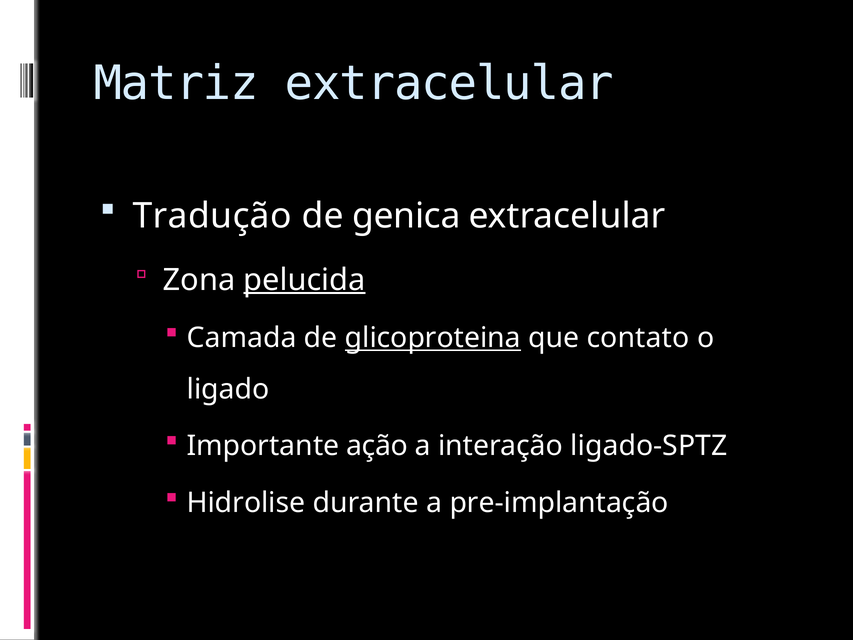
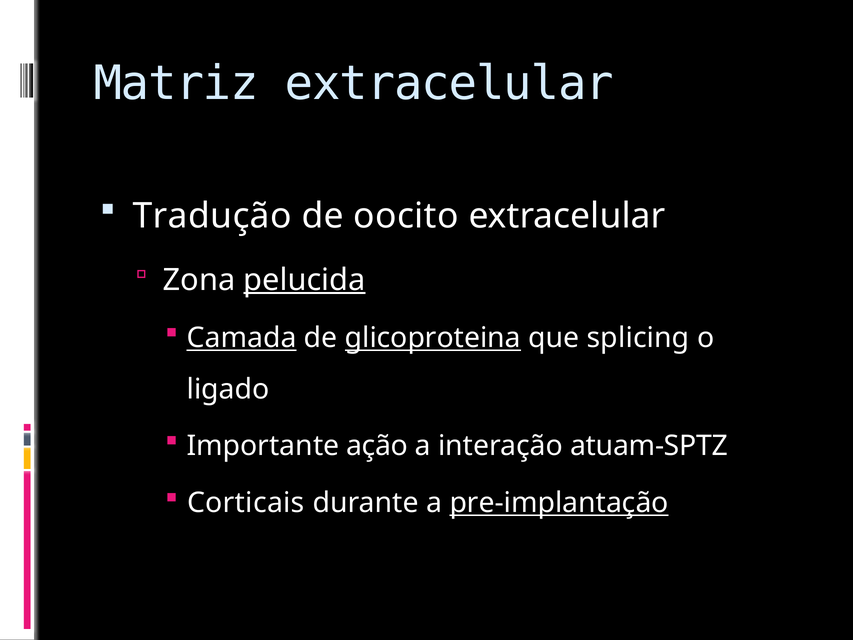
genica: genica -> oocito (406, 216)
Camada underline: none -> present (242, 338)
contato: contato -> splicing (638, 338)
ligado-SPTZ: ligado-SPTZ -> atuam-SPTZ (649, 446)
Hidrolise: Hidrolise -> Corticais (246, 503)
pre-implantação underline: none -> present (559, 503)
